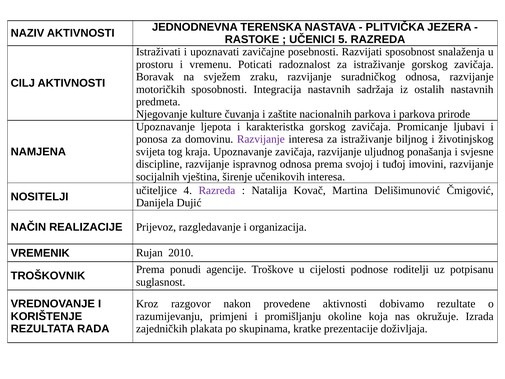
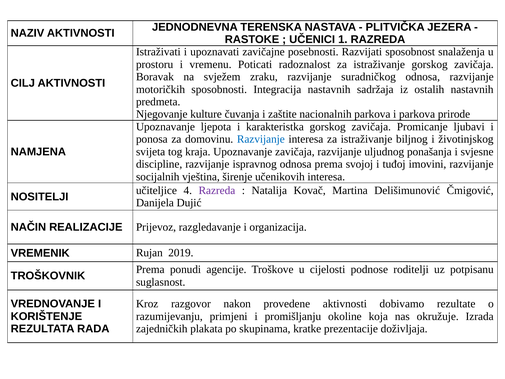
5: 5 -> 1 (343, 39)
Razvijanje colour: purple -> blue (261, 139)
2010: 2010 -> 2019 (181, 253)
